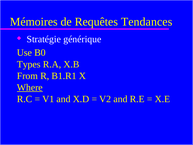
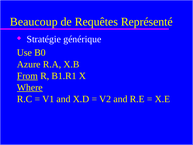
Mémoires: Mémoires -> Beaucoup (34, 22)
Tendances: Tendances -> Représenté (147, 22)
Types: Types -> Azure (29, 64)
From underline: none -> present (27, 76)
